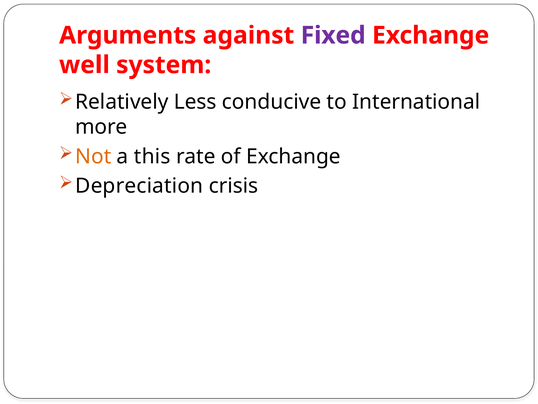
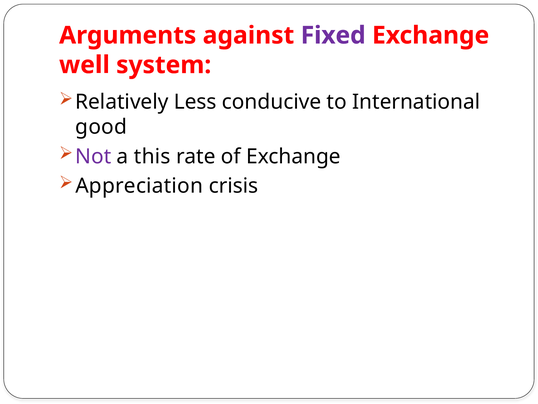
more: more -> good (101, 127)
Not colour: orange -> purple (93, 156)
Depreciation: Depreciation -> Appreciation (139, 186)
